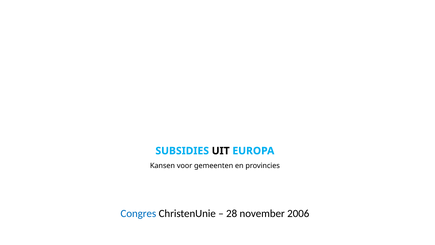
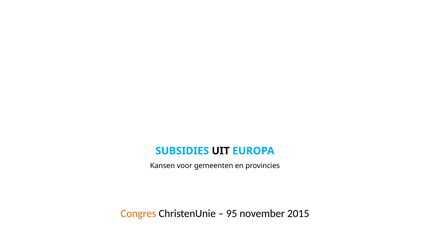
Congres colour: blue -> orange (138, 213)
28: 28 -> 95 (232, 213)
2006: 2006 -> 2015 (298, 213)
